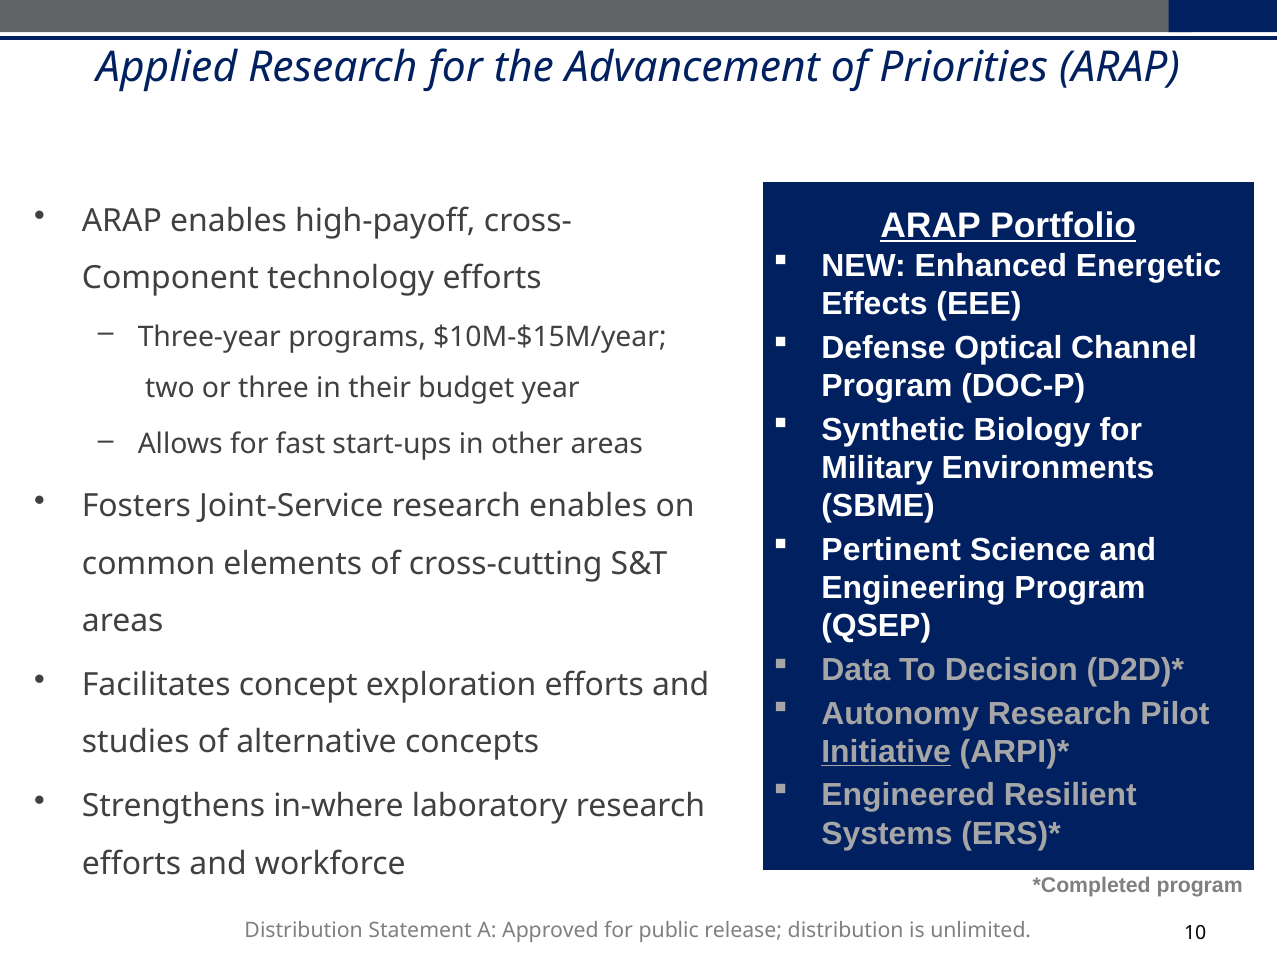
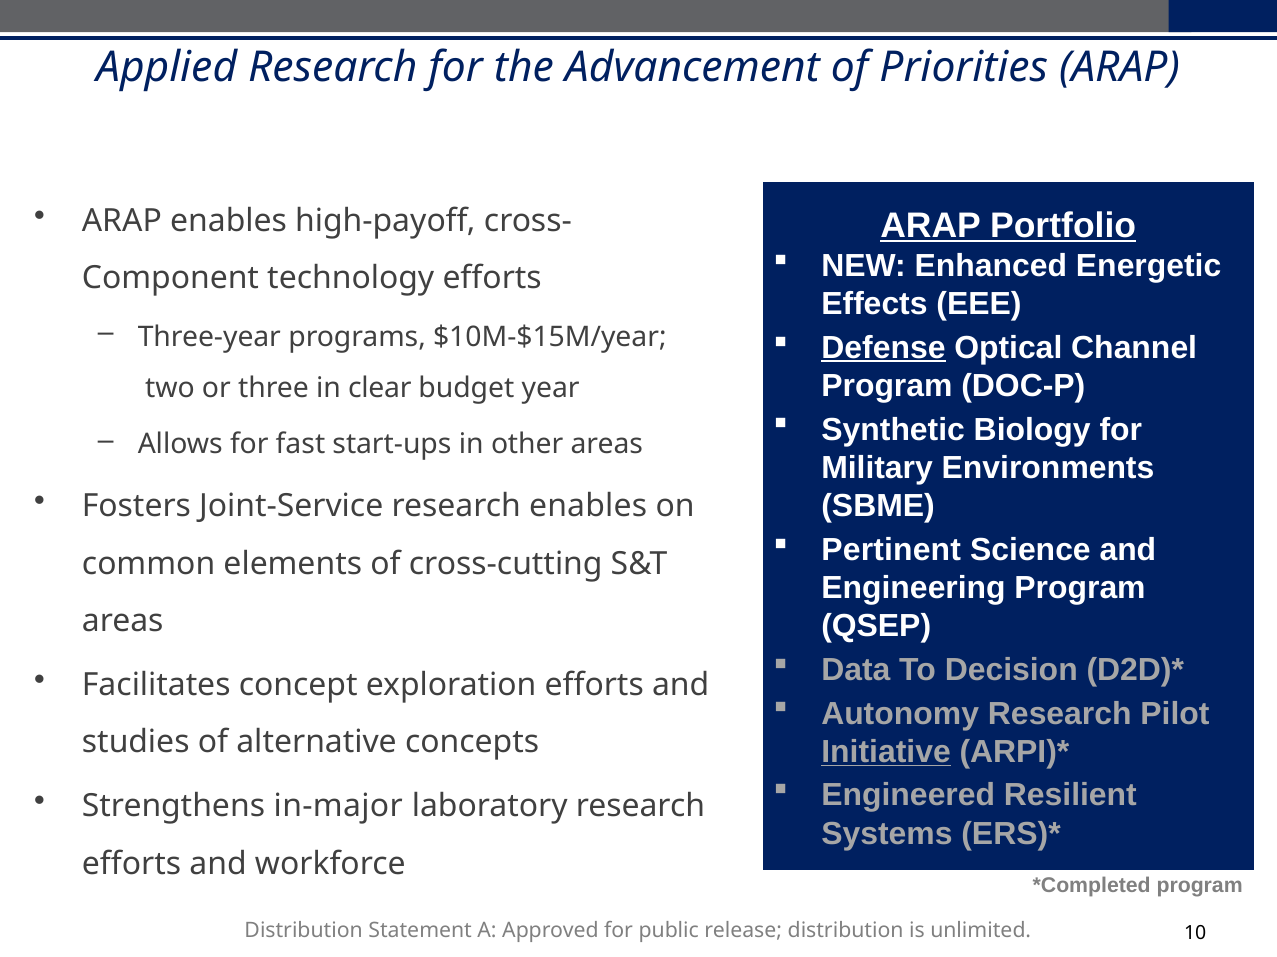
Defense underline: none -> present (883, 348)
their: their -> clear (380, 388)
in-where: in-where -> in-major (338, 807)
